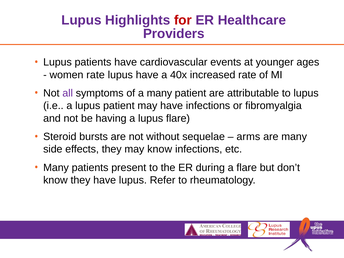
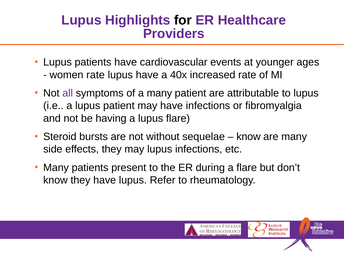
for colour: red -> black (183, 20)
arms: arms -> know (248, 137)
may know: know -> lupus (160, 149)
